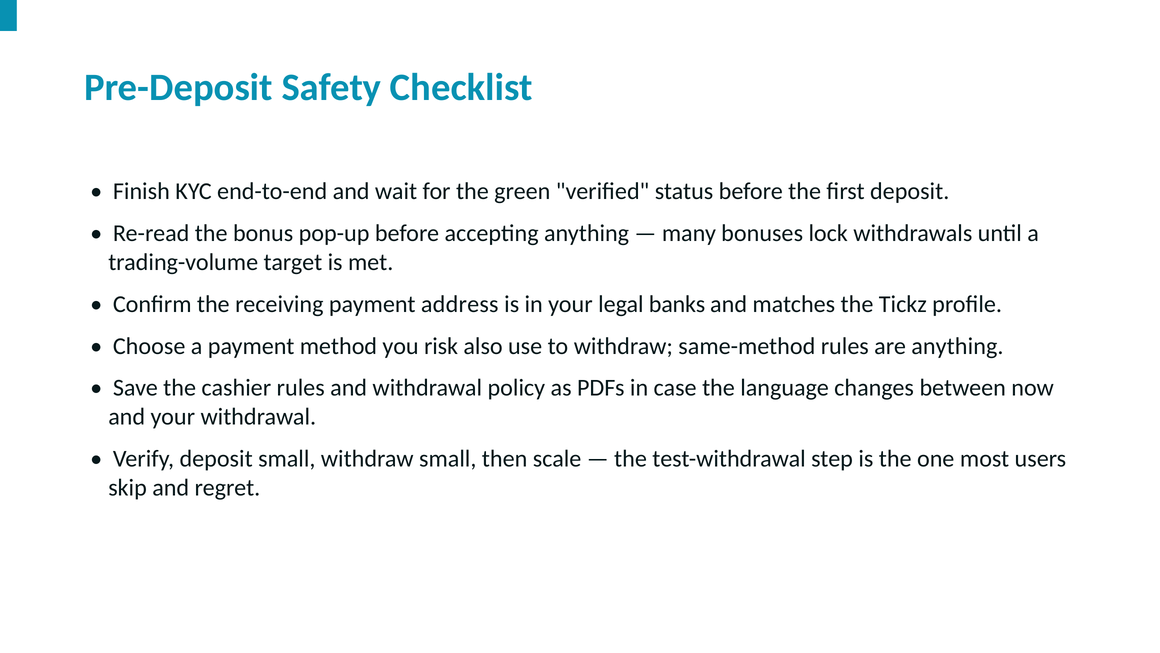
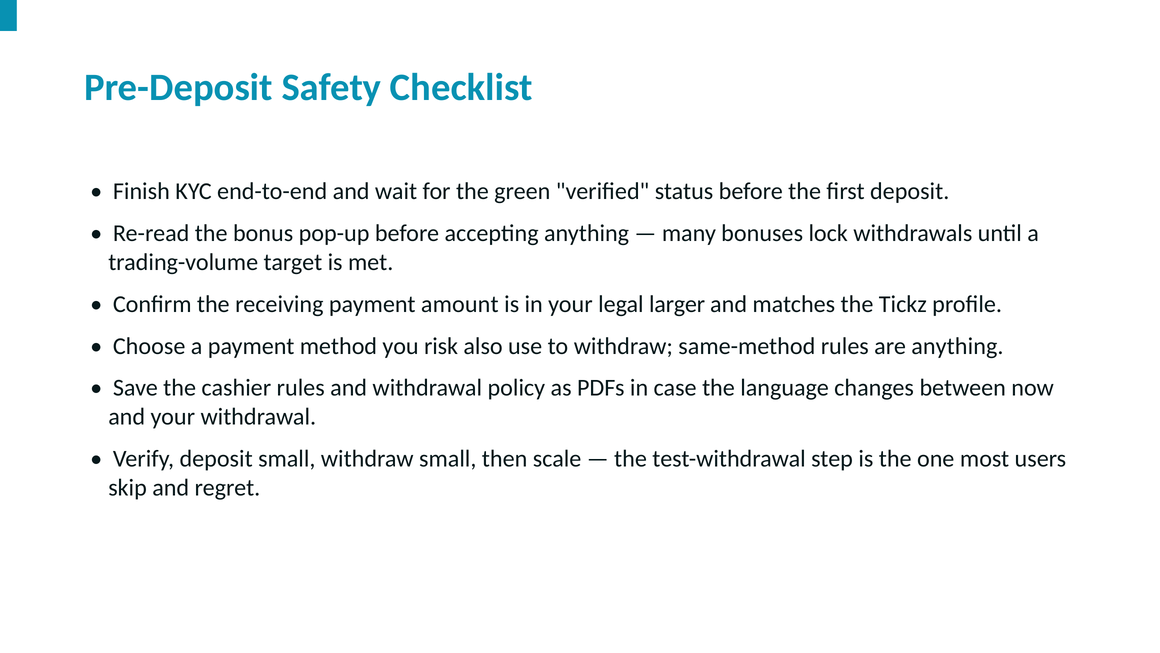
address: address -> amount (460, 304)
banks: banks -> larger (677, 304)
